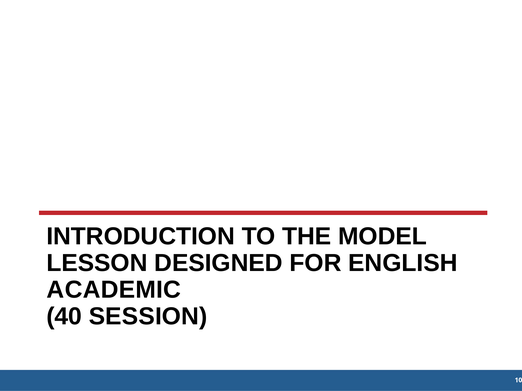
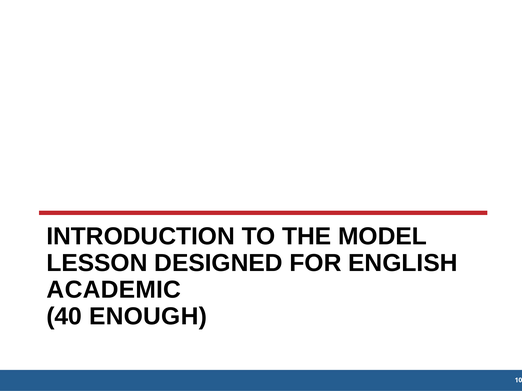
SESSION: SESSION -> ENOUGH (148, 317)
